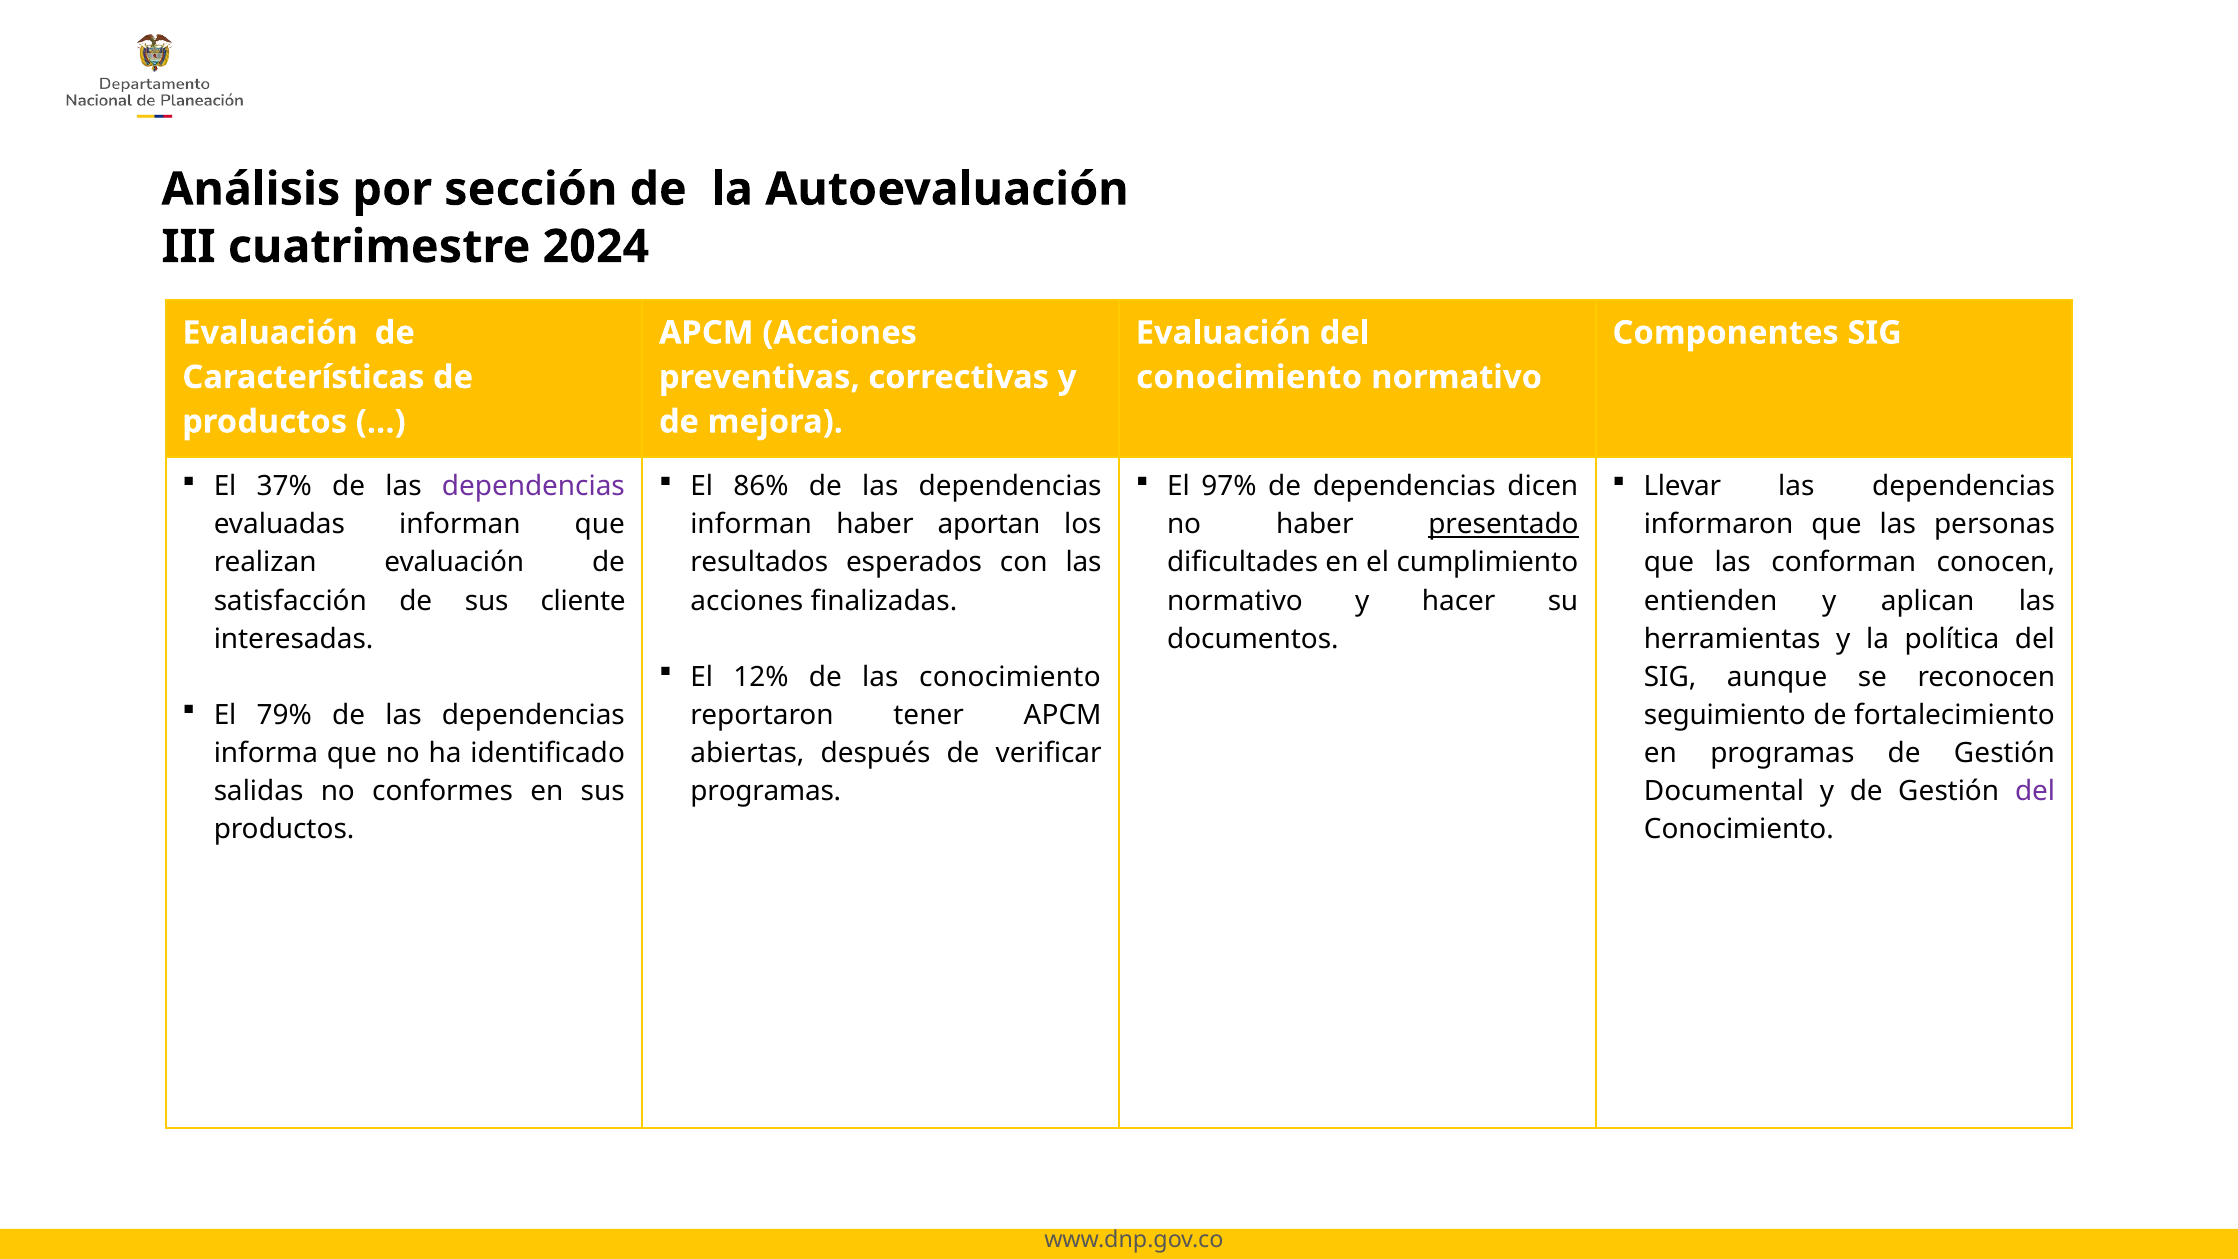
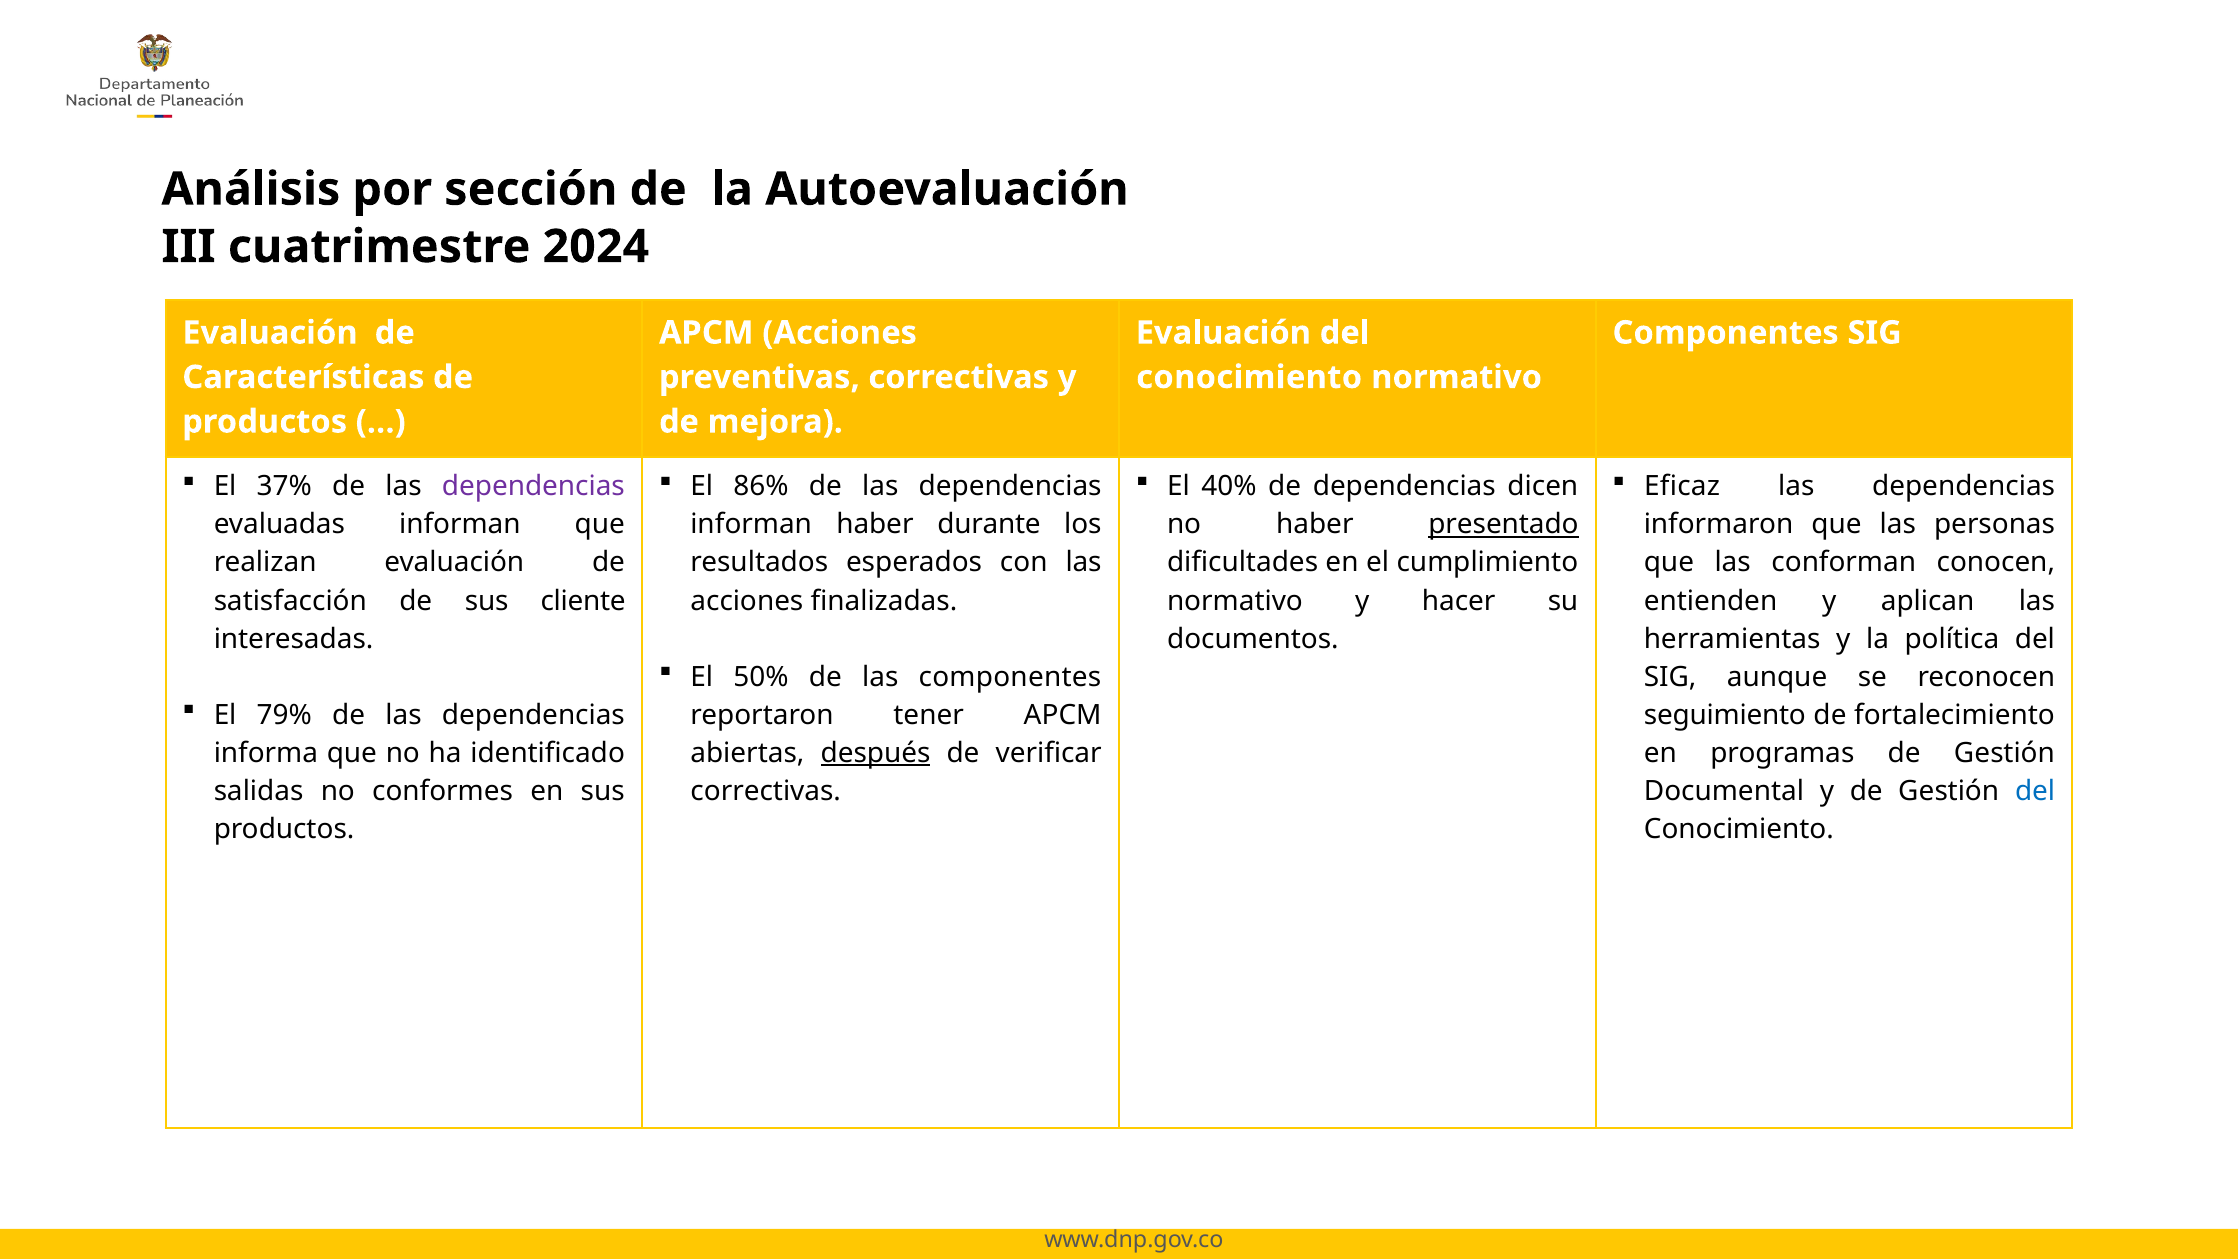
97%: 97% -> 40% (1229, 487)
Llevar: Llevar -> Eficaz (1682, 487)
aportan: aportan -> durante (989, 525)
12%: 12% -> 50% (761, 677)
las conocimiento: conocimiento -> componentes (1010, 677)
después underline: none -> present (876, 753)
programas: programas -> correctivas (766, 791)
del colour: purple -> blue (2035, 791)
